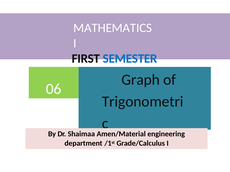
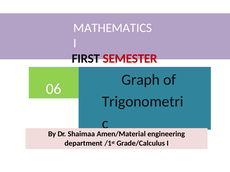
SEMESTER colour: blue -> red (130, 59)
